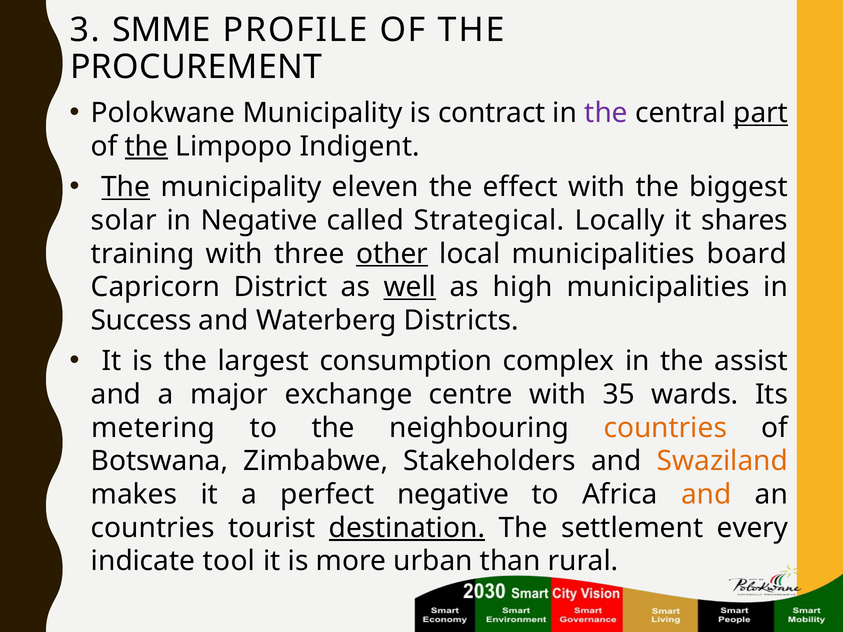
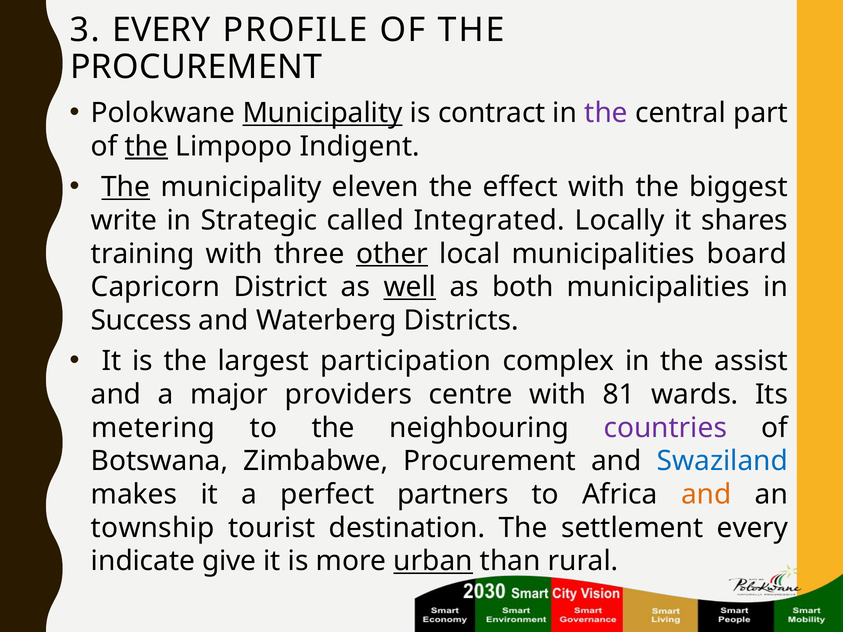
3 SMME: SMME -> EVERY (162, 30)
Municipality underline: none -> present (323, 113)
part underline: present -> none (761, 113)
solar: solar -> write (124, 221)
in Negative: Negative -> Strategic (259, 221)
Strategical: Strategical -> Integrated (489, 221)
high: high -> both (523, 287)
consumption: consumption -> participation (406, 361)
exchange: exchange -> providers (348, 395)
35: 35 -> 81 (619, 395)
countries colour: orange -> purple (665, 428)
Zimbabwe Stakeholders: Stakeholders -> Procurement (490, 461)
Swaziland colour: orange -> blue (722, 461)
perfect negative: negative -> partners (453, 495)
countries: countries -> township (153, 528)
destination underline: present -> none (407, 528)
tool: tool -> give (229, 561)
urban underline: none -> present (433, 561)
